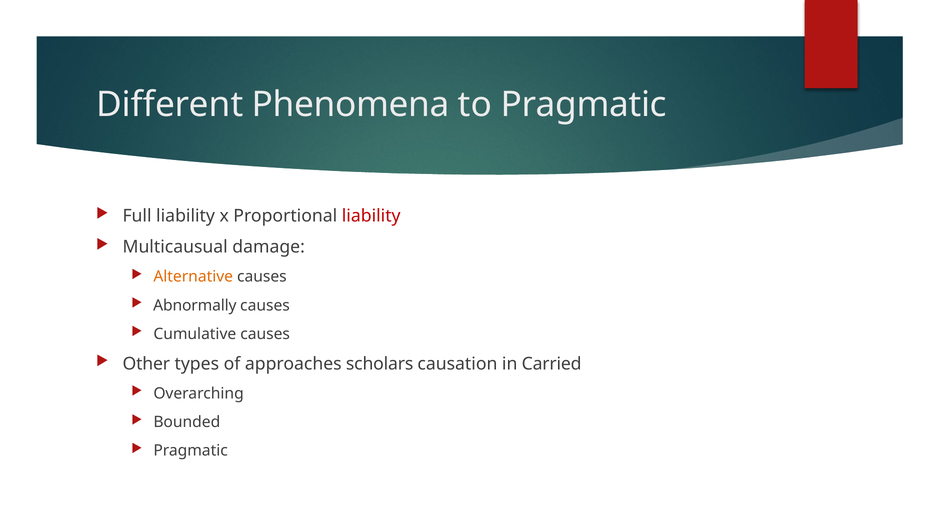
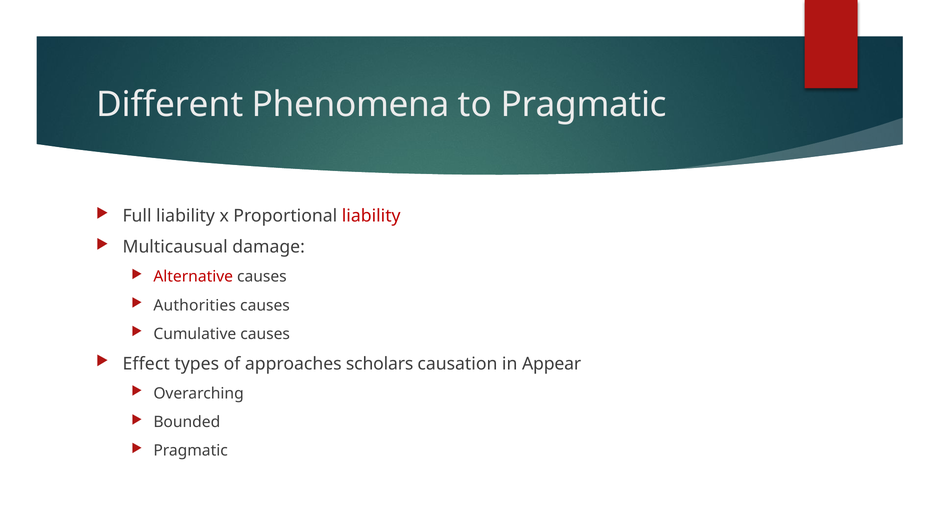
Alternative colour: orange -> red (193, 277)
Abnormally: Abnormally -> Authorities (195, 305)
Other: Other -> Effect (146, 364)
Carried: Carried -> Appear (552, 364)
